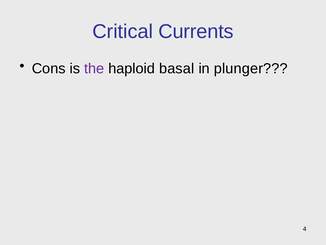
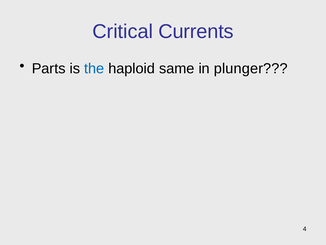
Cons: Cons -> Parts (49, 68)
the colour: purple -> blue (94, 68)
basal: basal -> same (177, 68)
